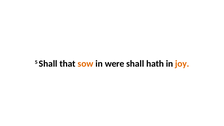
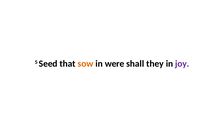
5 Shall: Shall -> Seed (48, 64)
hath: hath -> they (155, 64)
joy colour: orange -> purple (182, 64)
